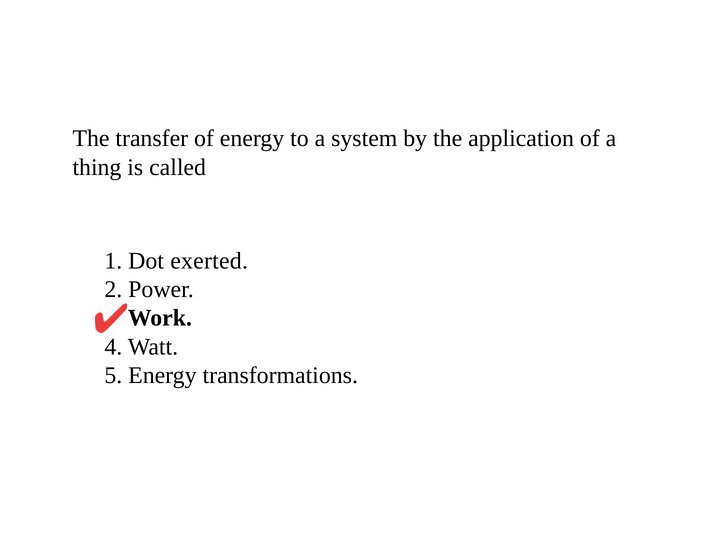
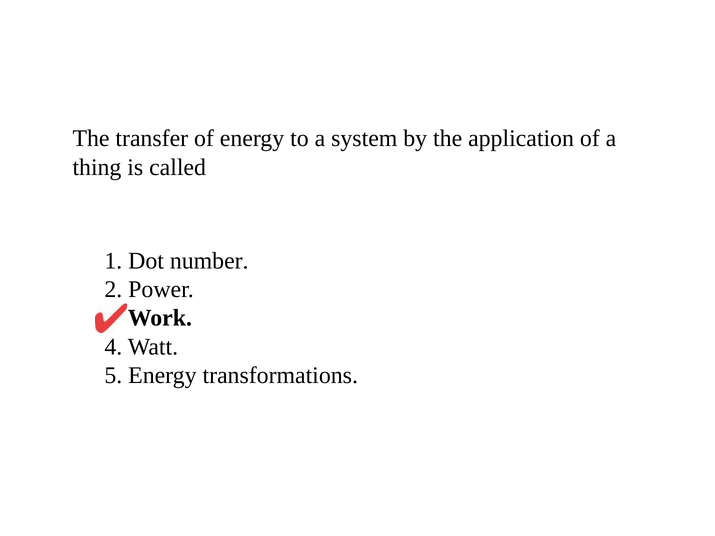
exerted: exerted -> number (209, 261)
